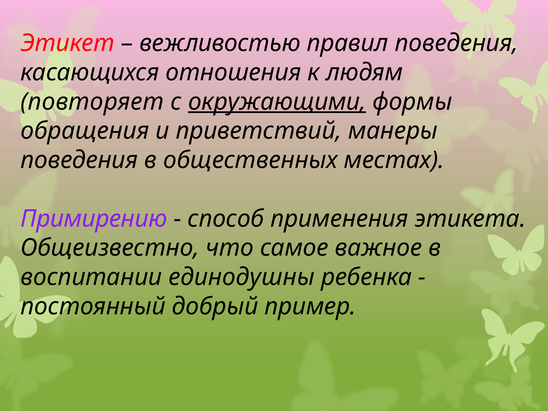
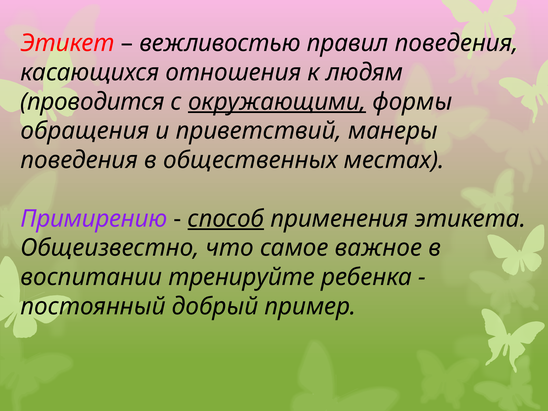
повторяет: повторяет -> проводится (92, 102)
способ underline: none -> present (226, 219)
единодушны: единодушны -> тренируйте (242, 277)
